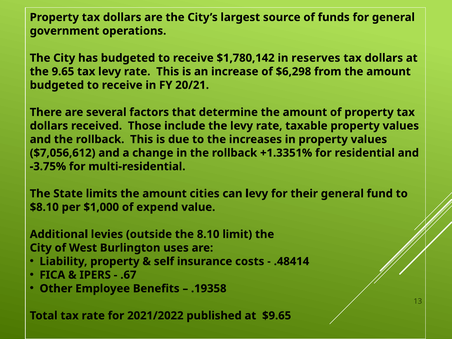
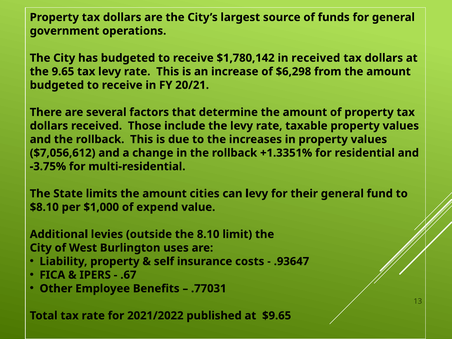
in reserves: reserves -> received (316, 58)
.48414: .48414 -> .93647 (291, 261)
.19358: .19358 -> .77031 (209, 289)
